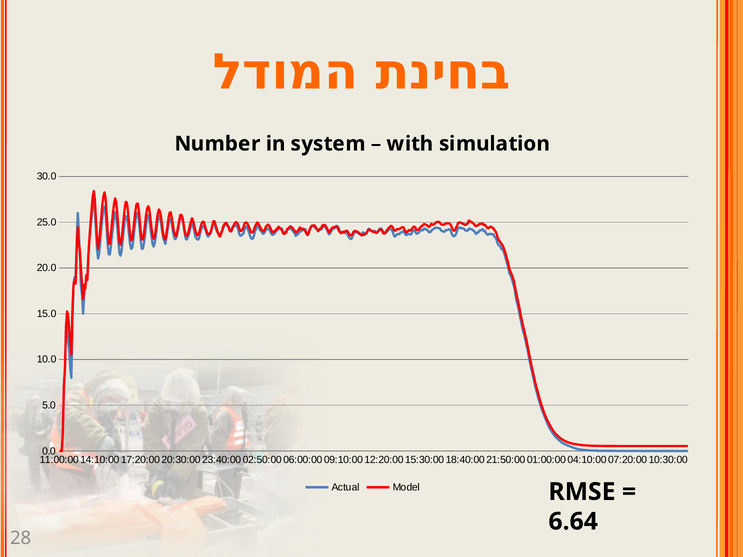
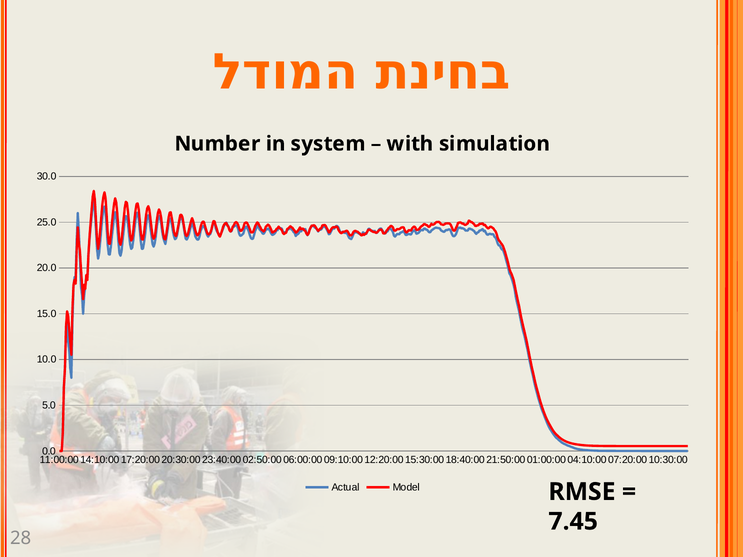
6.64: 6.64 -> 7.45 (573, 522)
